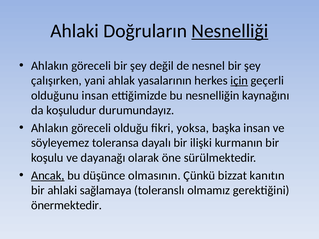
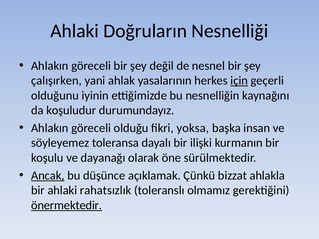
Nesnelliği underline: present -> none (230, 31)
olduğunu insan: insan -> iyinin (95, 96)
olmasının: olmasının -> açıklamak (154, 176)
kanıtın: kanıtın -> ahlakla (267, 176)
sağlamaya: sağlamaya -> rahatsızlık (106, 191)
önermektedir underline: none -> present (67, 205)
